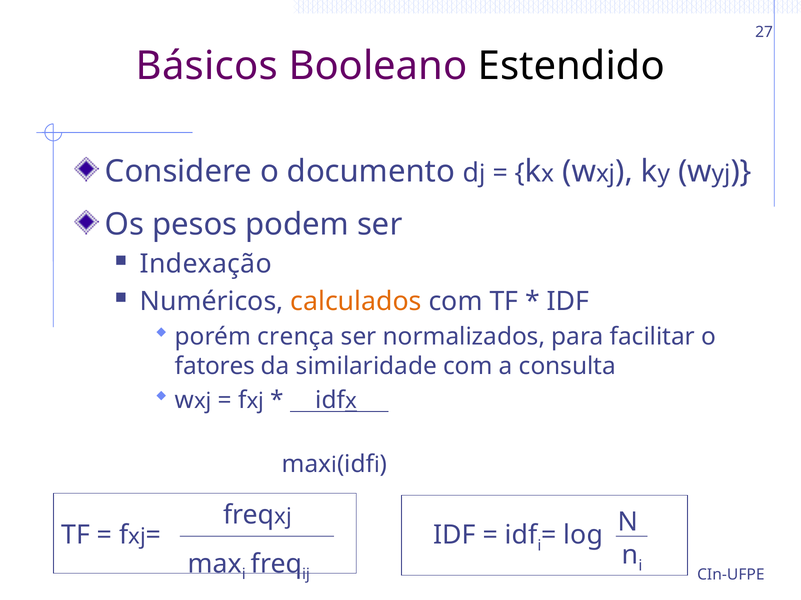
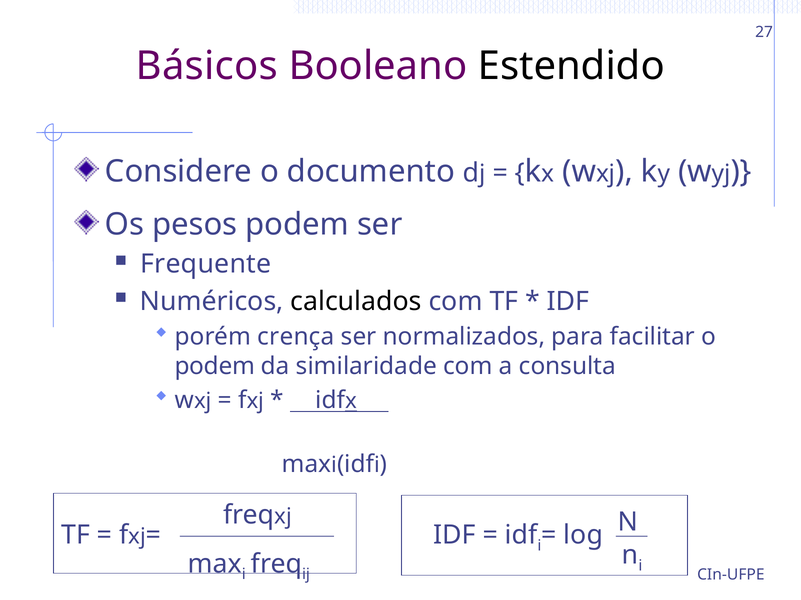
Indexação: Indexação -> Frequente (206, 265)
calculados colour: orange -> black (356, 302)
fatores: fatores -> podem (215, 367)
